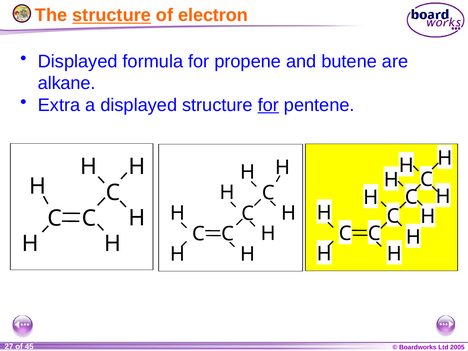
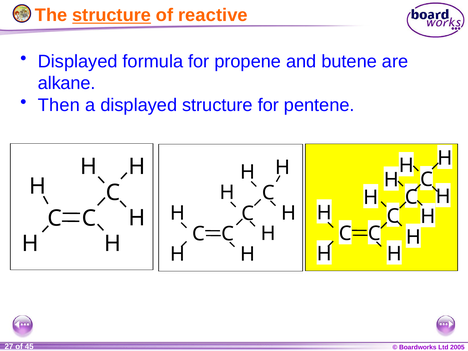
electron: electron -> reactive (213, 15)
Extra: Extra -> Then (59, 105)
for underline: present -> none (268, 105)
